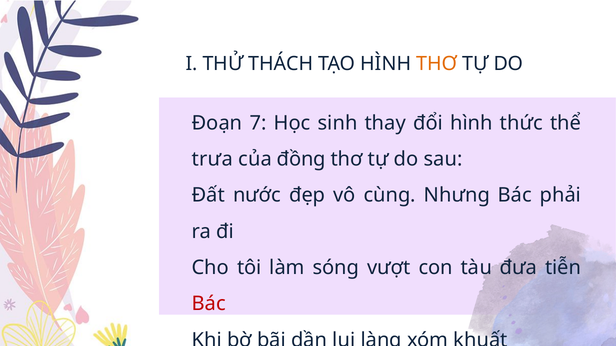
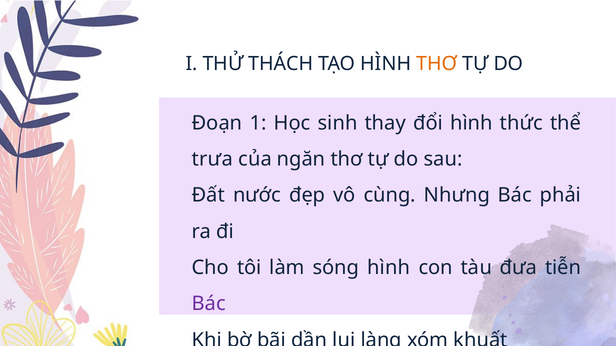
7: 7 -> 1 (258, 123)
đồng: đồng -> ngăn (301, 159)
sóng vượt: vượt -> hình (389, 268)
Bác colour: red -> purple (209, 304)
